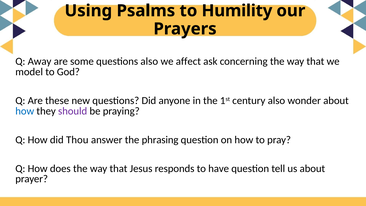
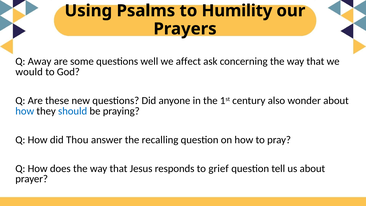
questions also: also -> well (149, 61)
model: model -> would (29, 72)
should colour: purple -> blue (73, 111)
phrasing: phrasing -> recalling (160, 140)
have: have -> grief (219, 168)
